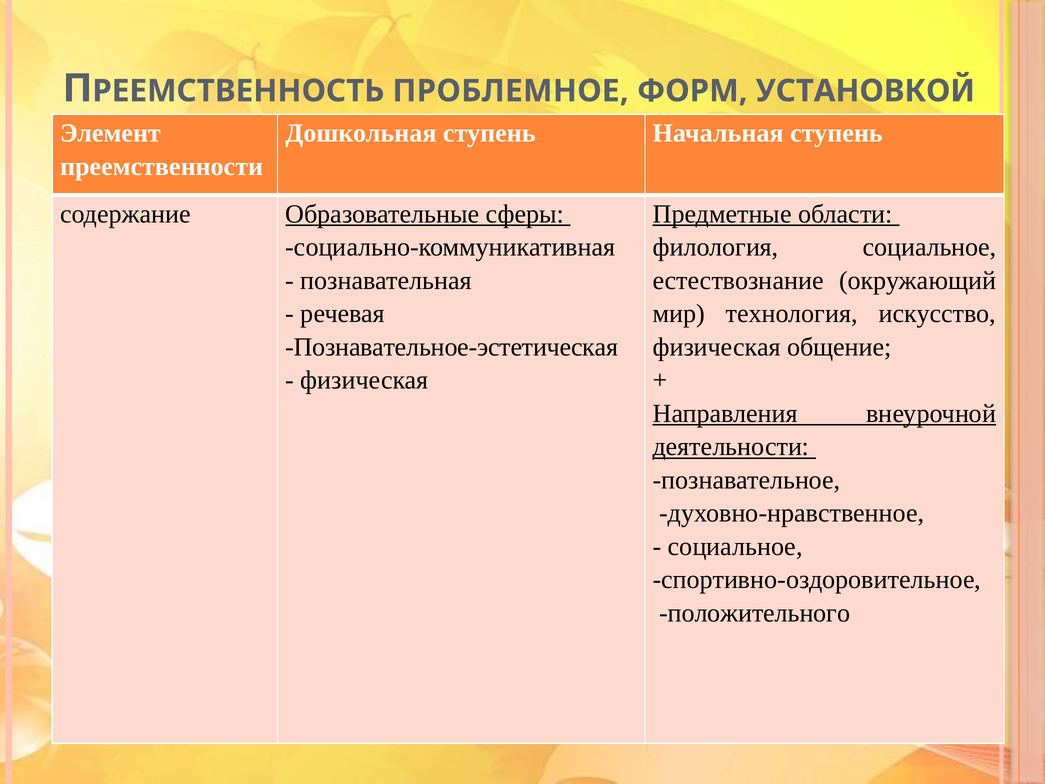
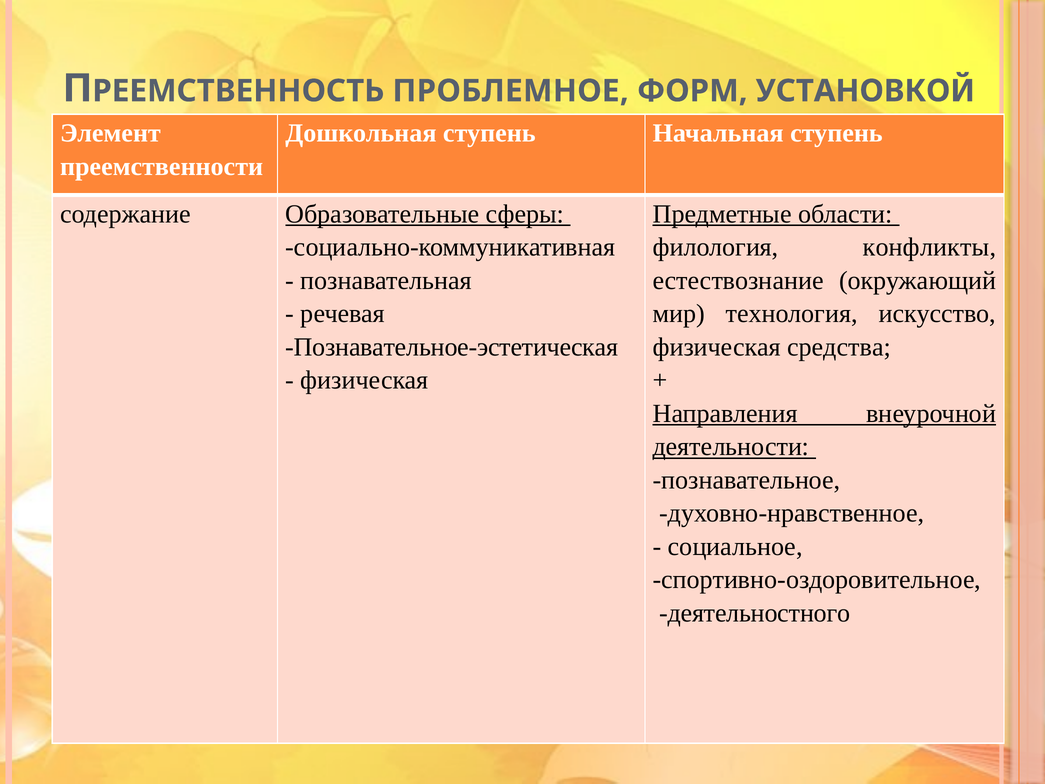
филология социальное: социальное -> конфликты (929, 247)
общение: общение -> средства (839, 347)
положительного: положительного -> деятельностного (755, 613)
